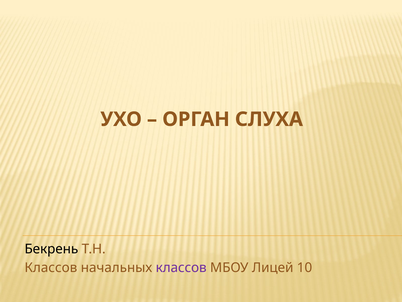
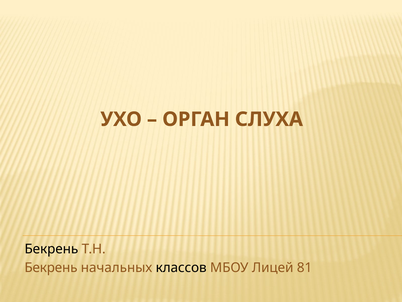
Классов: Классов -> Бекрень (51, 267)
классов colour: purple -> black (181, 267)
10: 10 -> 81 (305, 267)
